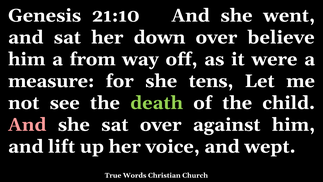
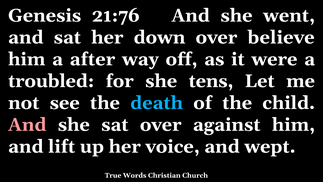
21:10: 21:10 -> 21:76 (116, 16)
from: from -> after (92, 59)
measure: measure -> troubled (51, 81)
death colour: light green -> light blue (157, 103)
